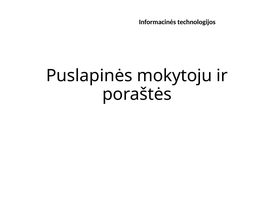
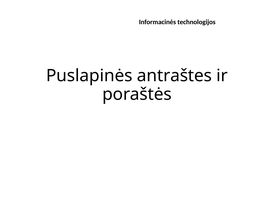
mokytoju: mokytoju -> antraštes (174, 76)
